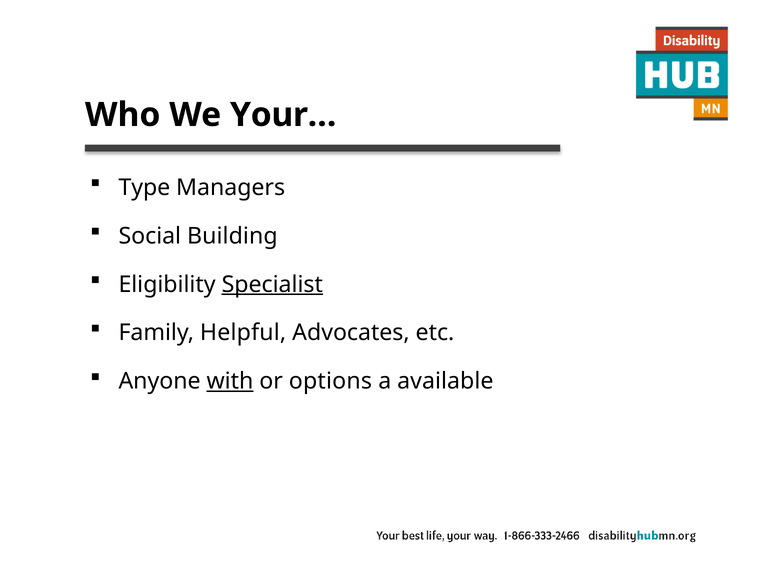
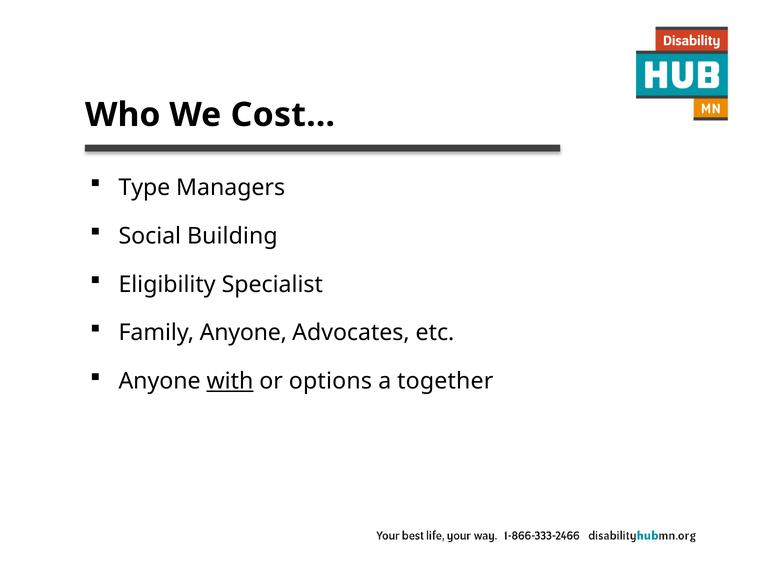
Your…: Your… -> Cost… (283, 115)
Specialist underline: present -> none (272, 285)
Family Helpful: Helpful -> Anyone (243, 333)
available: available -> together (445, 382)
